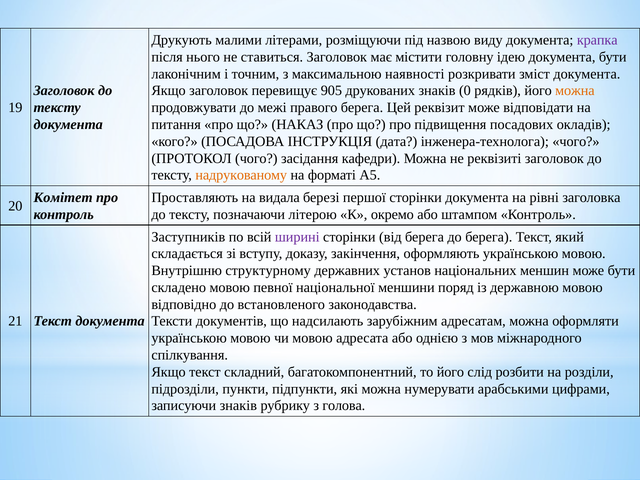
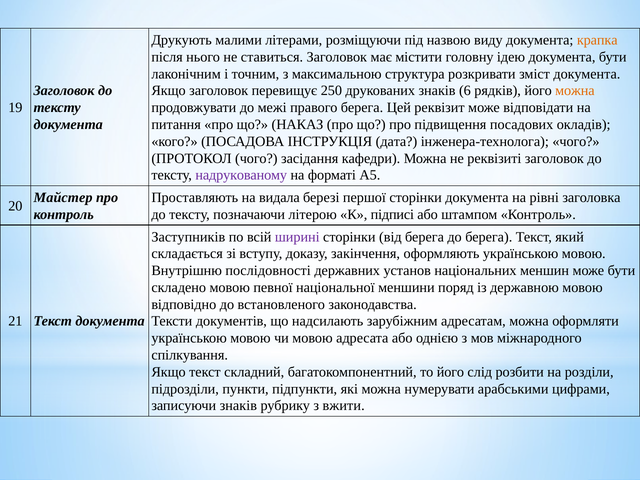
крапка colour: purple -> orange (597, 40)
наявності: наявності -> структура (415, 74)
905: 905 -> 250 (331, 91)
0: 0 -> 6 (465, 91)
надрукованому colour: orange -> purple (241, 175)
Комітет: Комітет -> Майстер (63, 198)
окремо: окремо -> підписі (392, 214)
структурному: структурному -> послідовності (268, 271)
голова: голова -> вжити (344, 406)
